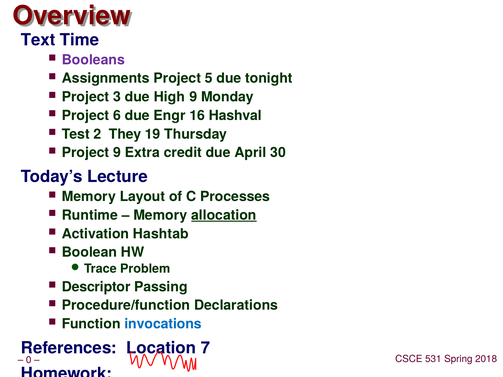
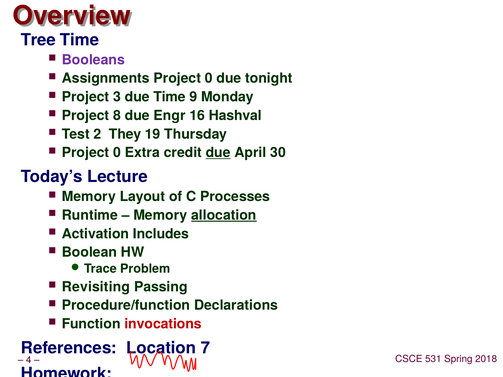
Text: Text -> Tree (38, 40)
Assignments Project 5: 5 -> 0 (209, 78)
due High: High -> Time (170, 97)
6: 6 -> 8 (117, 116)
9: 9 -> 0 (117, 153)
due underline: none -> present (218, 153)
Hashtab: Hashtab -> Includes (161, 234)
Descriptor: Descriptor -> Revisiting (96, 287)
invocations colour: blue -> red (163, 324)
0: 0 -> 4 (29, 360)
